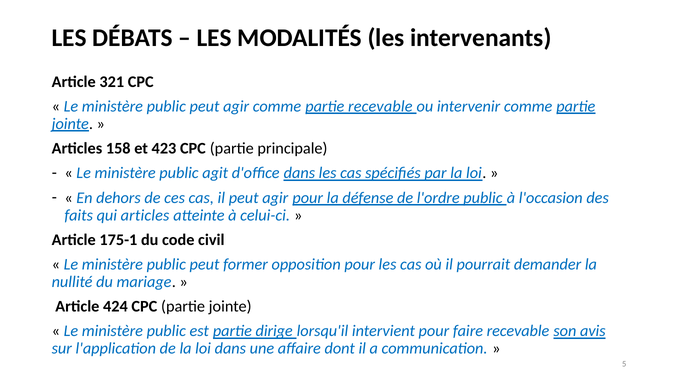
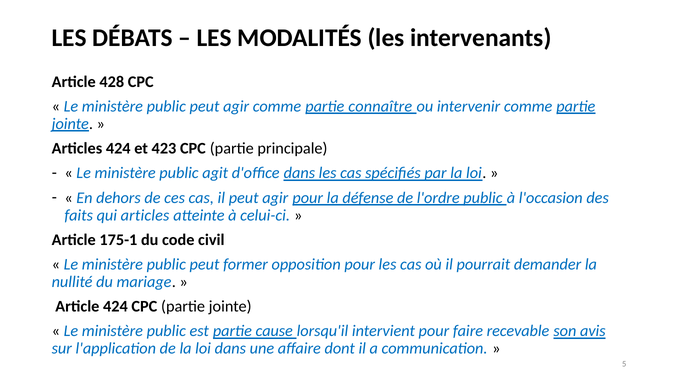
321: 321 -> 428 (112, 82)
partie recevable: recevable -> connaître (380, 107)
Articles 158: 158 -> 424 (118, 149)
dirige: dirige -> cause (274, 331)
